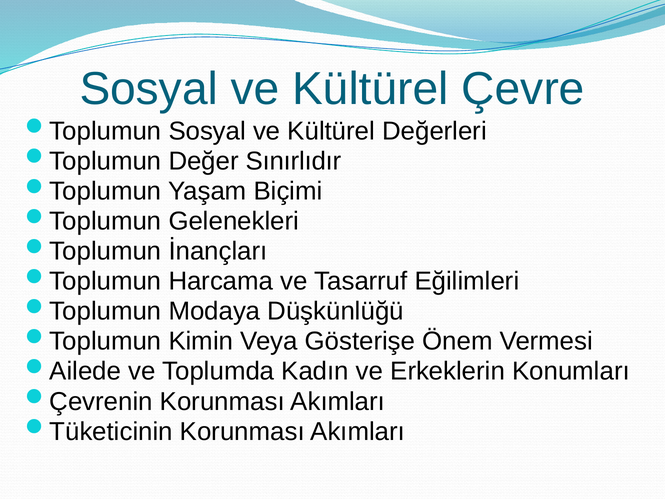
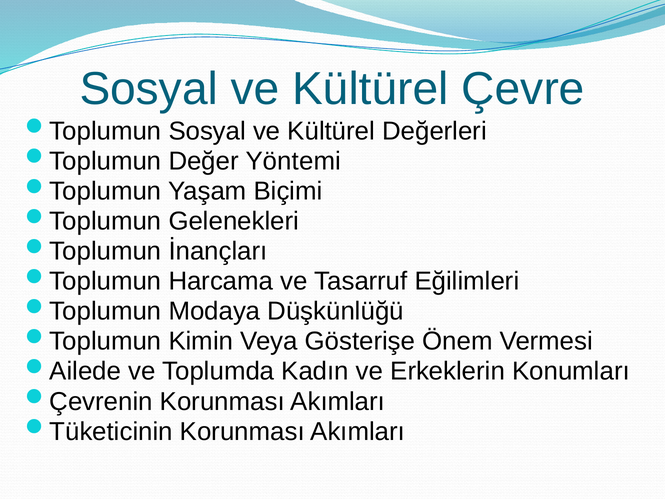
Sınırlıdır: Sınırlıdır -> Yöntemi (293, 161)
